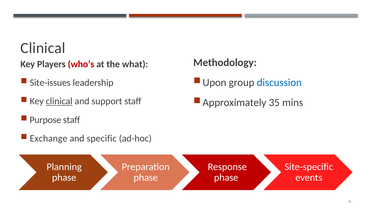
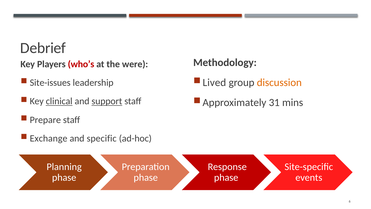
Clinical: Clinical -> Debrief (43, 48)
what: what -> were (135, 64)
Upon: Upon -> Lived (214, 82)
discussion colour: blue -> orange (279, 82)
support underline: none -> present (107, 101)
35: 35 -> 31 (274, 102)
Purpose: Purpose -> Prepare (45, 120)
